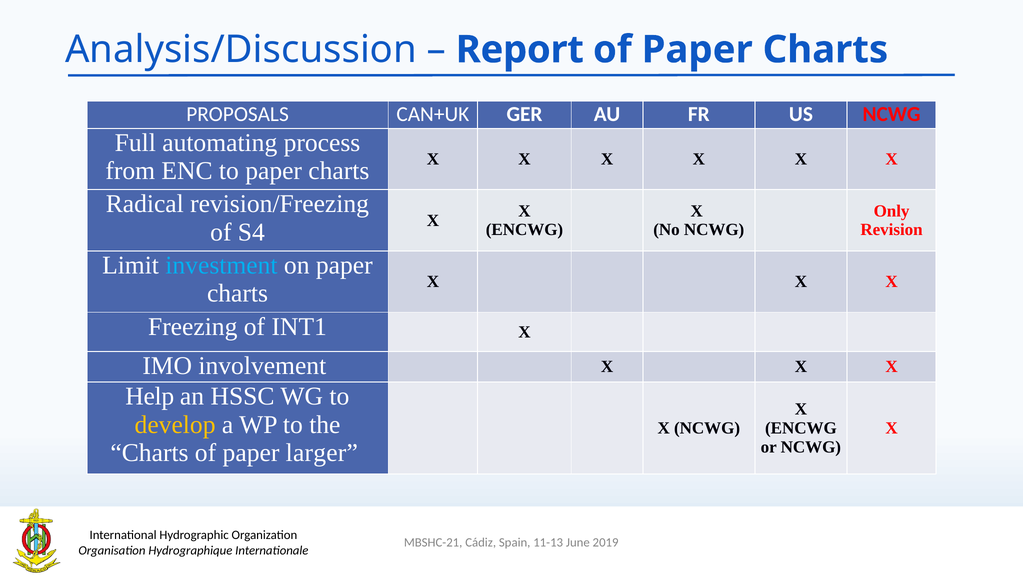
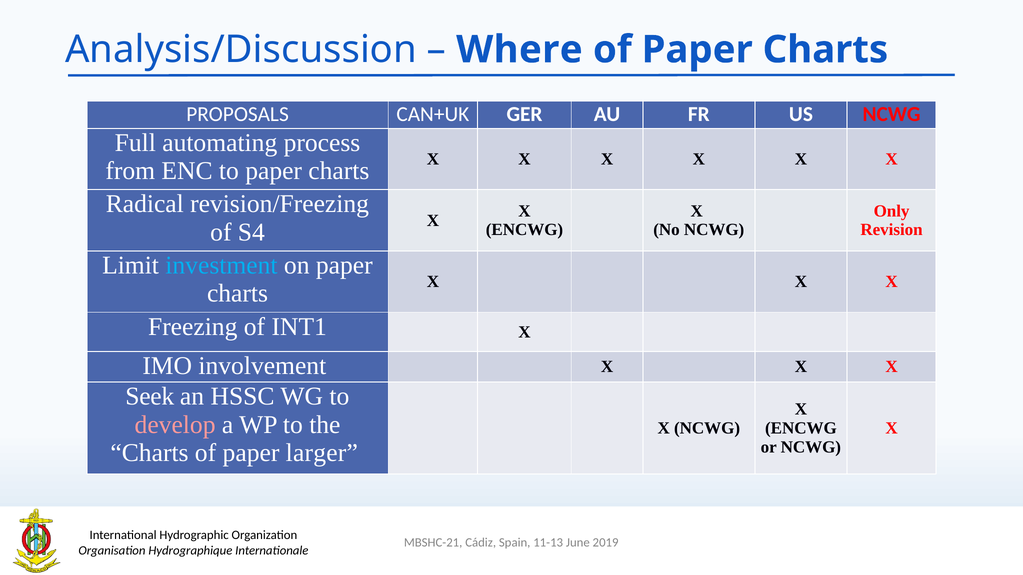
Report: Report -> Where (519, 50)
Help: Help -> Seek (150, 397)
develop colour: yellow -> pink (175, 425)
